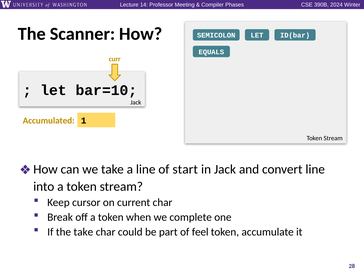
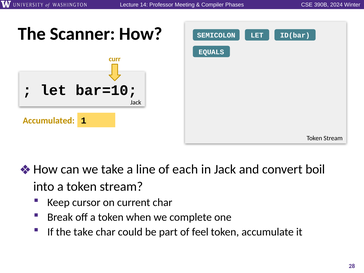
start: start -> each (185, 169)
convert line: line -> boil (315, 169)
